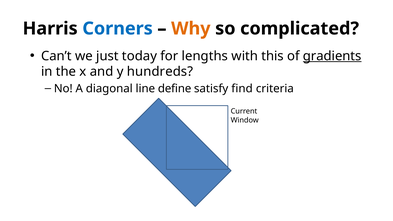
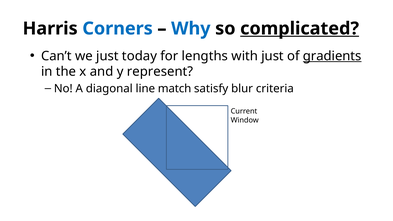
Why colour: orange -> blue (191, 29)
complicated underline: none -> present (300, 29)
with this: this -> just (273, 56)
hundreds: hundreds -> represent (160, 72)
define: define -> match (175, 89)
find: find -> blur (242, 89)
